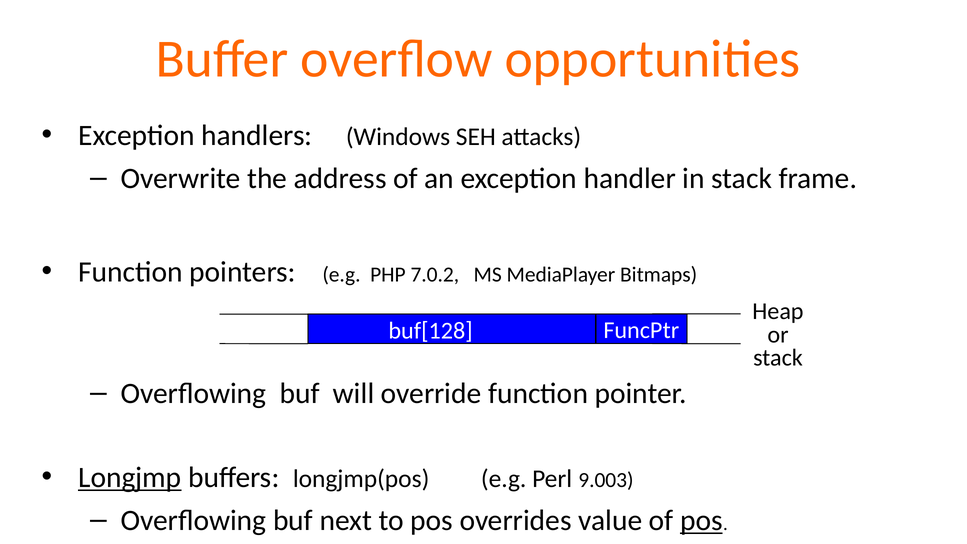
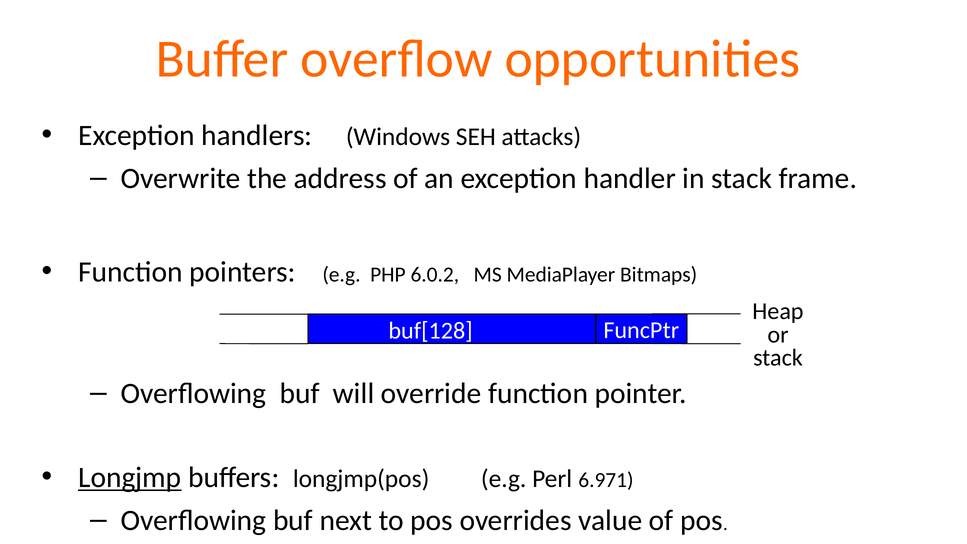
7.0.2: 7.0.2 -> 6.0.2 (435, 275)
9.003: 9.003 -> 6.971 (606, 480)
pos underline: present -> none (701, 521)
